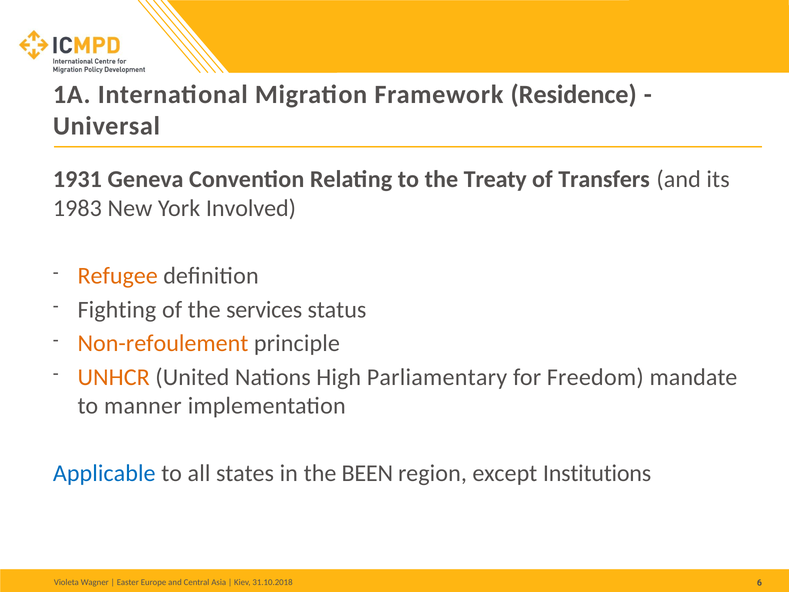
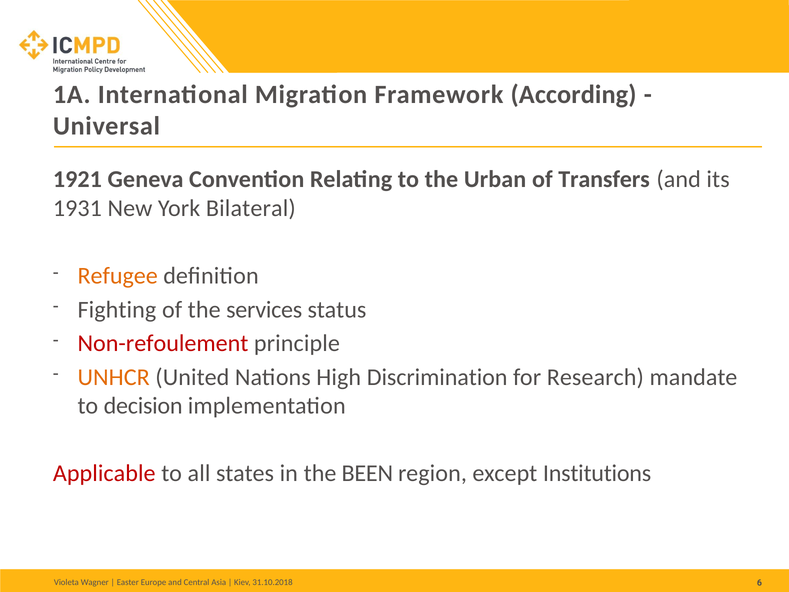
Residence: Residence -> According (574, 94)
1931: 1931 -> 1921 (77, 179)
Treaty: Treaty -> Urban (495, 179)
1983: 1983 -> 1931 (77, 208)
Involved: Involved -> Bilateral (251, 208)
Non-refoulement colour: orange -> red (163, 343)
Parliamentary: Parliamentary -> Discrimination (437, 377)
Freedom: Freedom -> Research (595, 377)
manner: manner -> decision (143, 406)
Applicable colour: blue -> red (104, 473)
